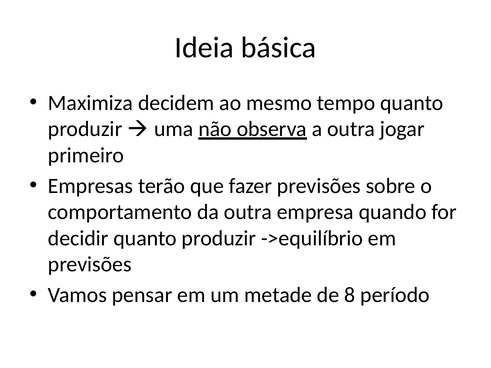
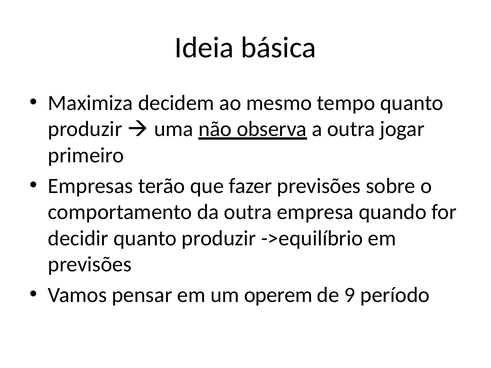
metade: metade -> operem (278, 295)
8: 8 -> 9 (350, 295)
